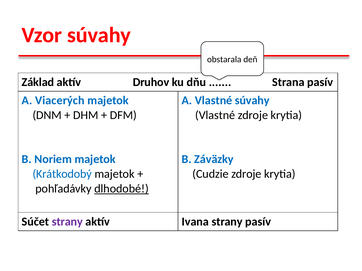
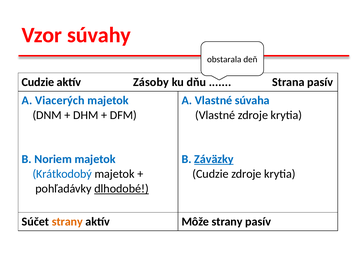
Základ: Základ -> Cudzie (38, 82)
Druhov: Druhov -> Zásoby (151, 82)
Vlastné súvahy: súvahy -> súvaha (252, 101)
Záväzky underline: none -> present (214, 160)
strany colour: purple -> orange (67, 222)
Ivana: Ivana -> Môže (195, 222)
